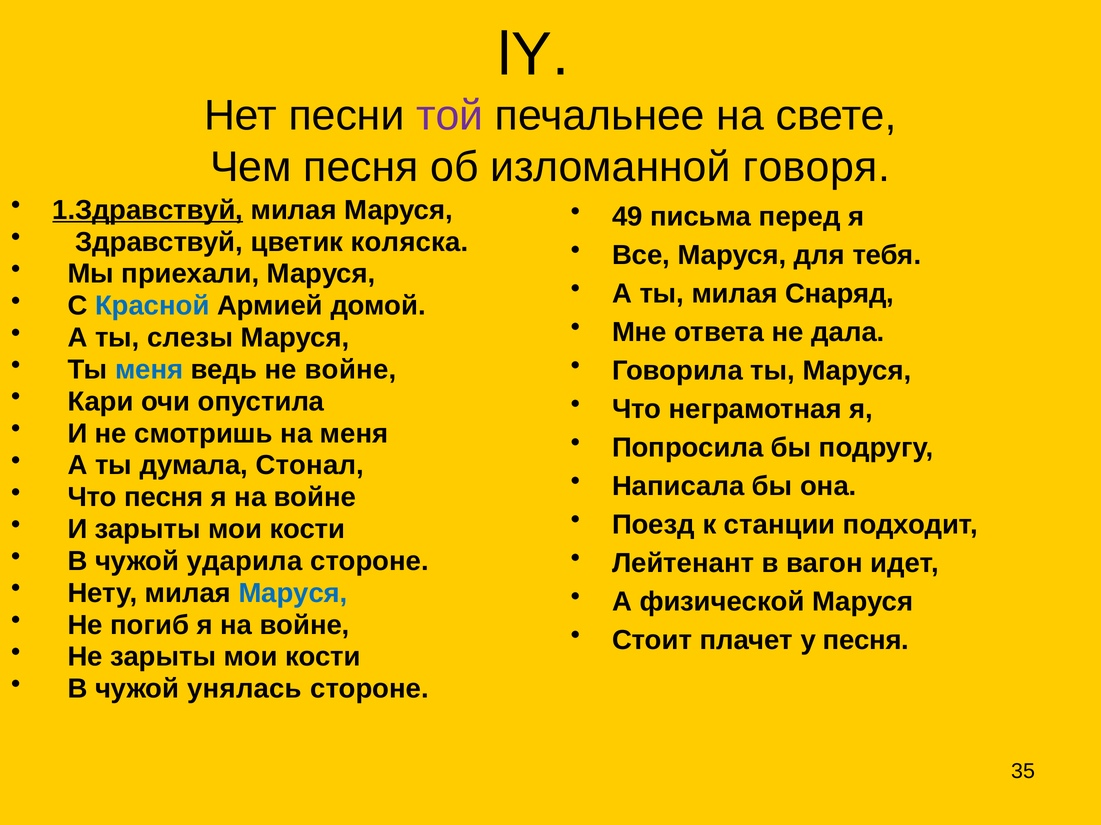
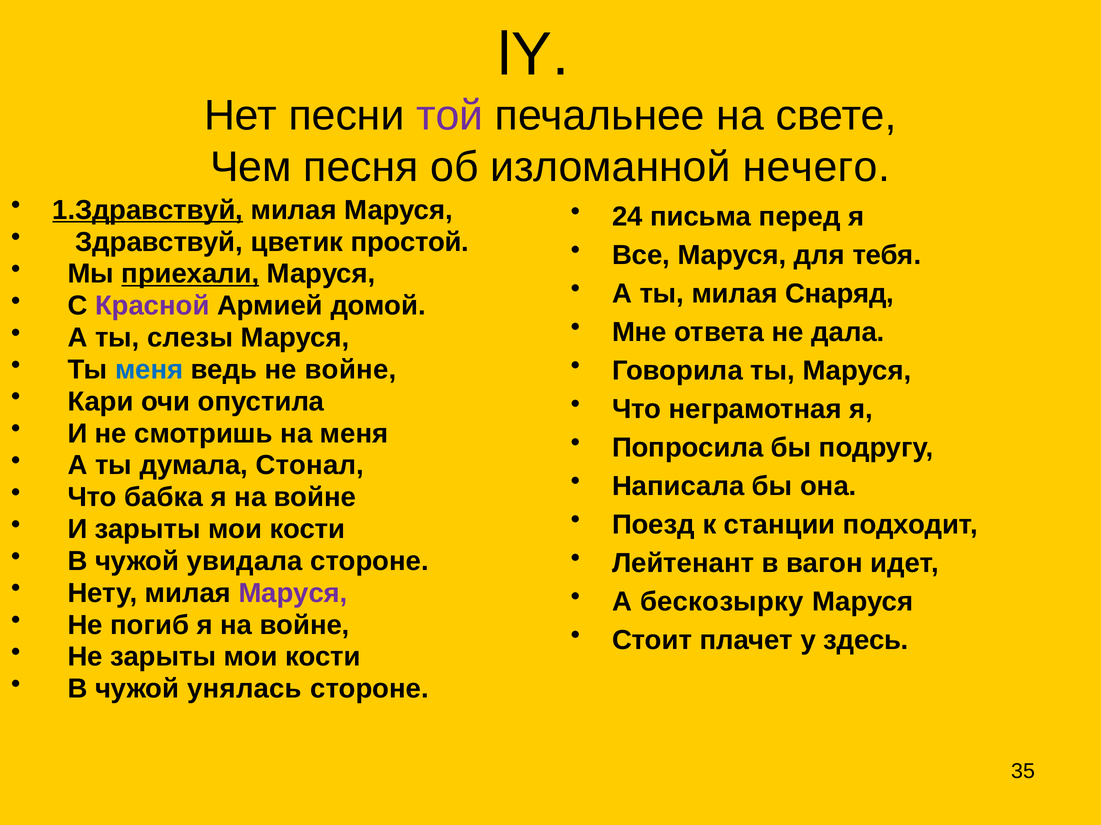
говоря: говоря -> нечего (816, 167)
49: 49 -> 24 (627, 217)
коляска: коляска -> простой (410, 242)
приехали underline: none -> present (190, 274)
Красной colour: blue -> purple (152, 306)
Что песня: песня -> бабка (164, 498)
ударила: ударила -> увидала (245, 562)
Маруся colour: blue -> purple (293, 594)
физической: физической -> бескозырку (722, 602)
у песня: песня -> здесь (866, 641)
